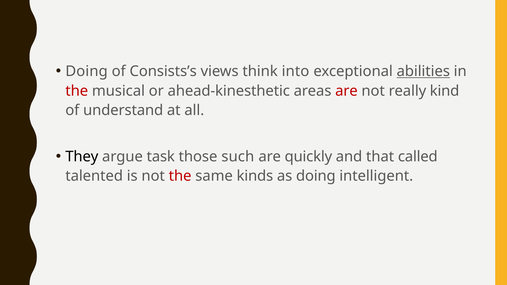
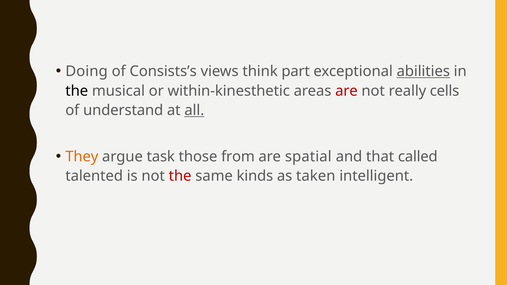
into: into -> part (296, 71)
the colour: red -> black (77, 91)
ahead-kinesthetic: ahead-kinesthetic -> within-kinesthetic (229, 91)
kind: kind -> cells (445, 91)
all underline: none -> present (194, 110)
They colour: black -> orange (82, 157)
such: such -> from (238, 157)
quickly: quickly -> spatial (308, 157)
as doing: doing -> taken (316, 176)
